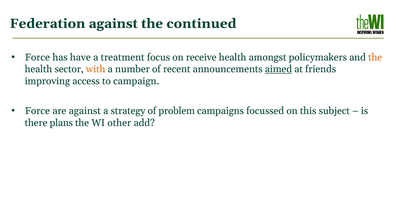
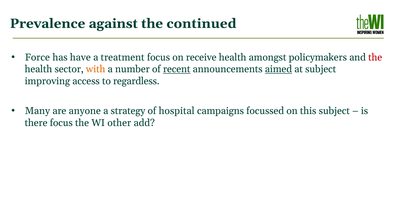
Federation: Federation -> Prevalence (48, 24)
the colour: orange -> red (375, 57)
recent underline: none -> present (177, 69)
at friends: friends -> subject (321, 69)
campaign: campaign -> regardless (136, 81)
Force: Force -> Many (37, 111)
are against: against -> anyone (85, 111)
problem: problem -> hospital (177, 111)
there plans: plans -> focus (61, 123)
